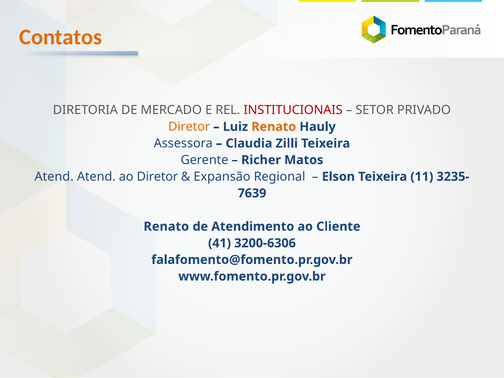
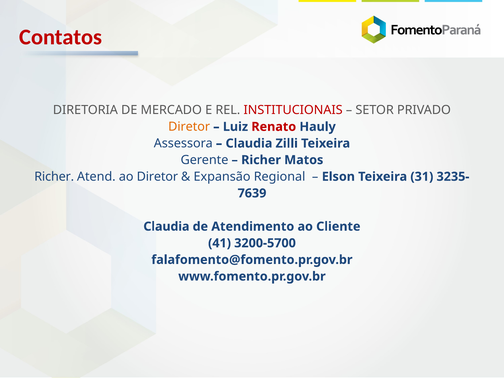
Contatos colour: orange -> red (61, 37)
Renato colour: orange -> red (274, 127)
Atend: Atend -> Richer (54, 177)
11: 11 -> 31 (422, 177)
Renato: Renato -> Claudia (166, 227)
3200-6306: 3200-6306 -> 3200-5700 (265, 243)
